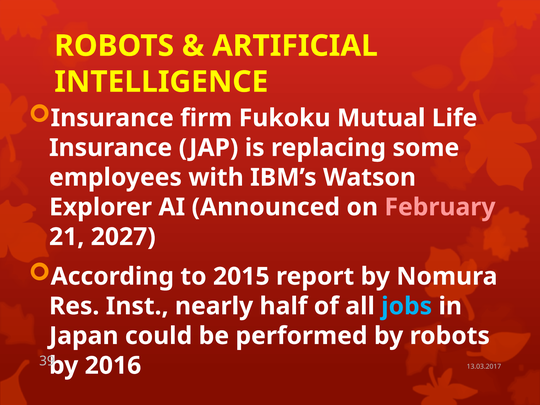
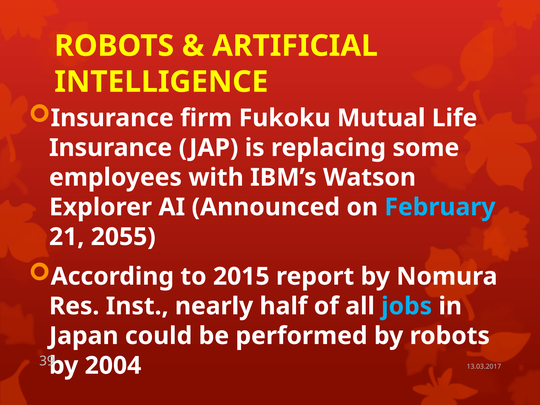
February colour: pink -> light blue (440, 207)
2027: 2027 -> 2055 (123, 237)
2016: 2016 -> 2004 (113, 366)
